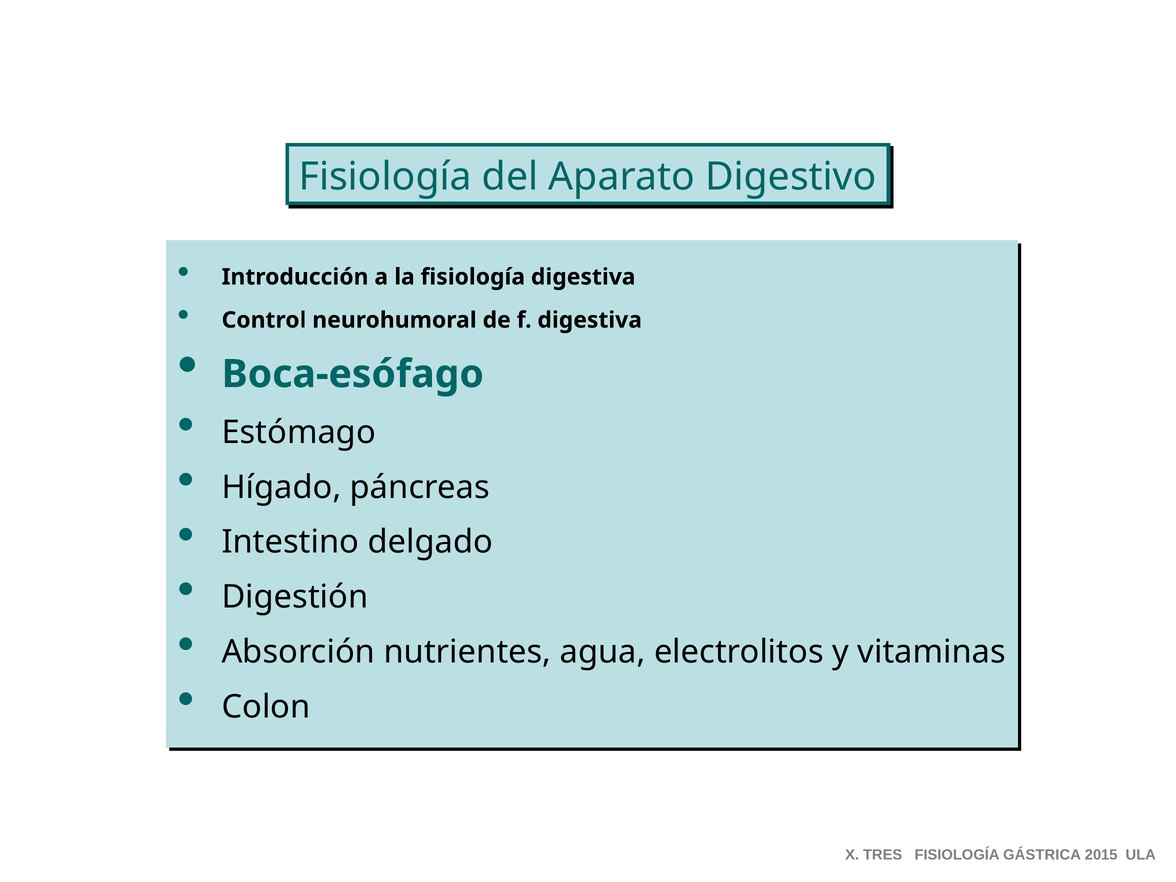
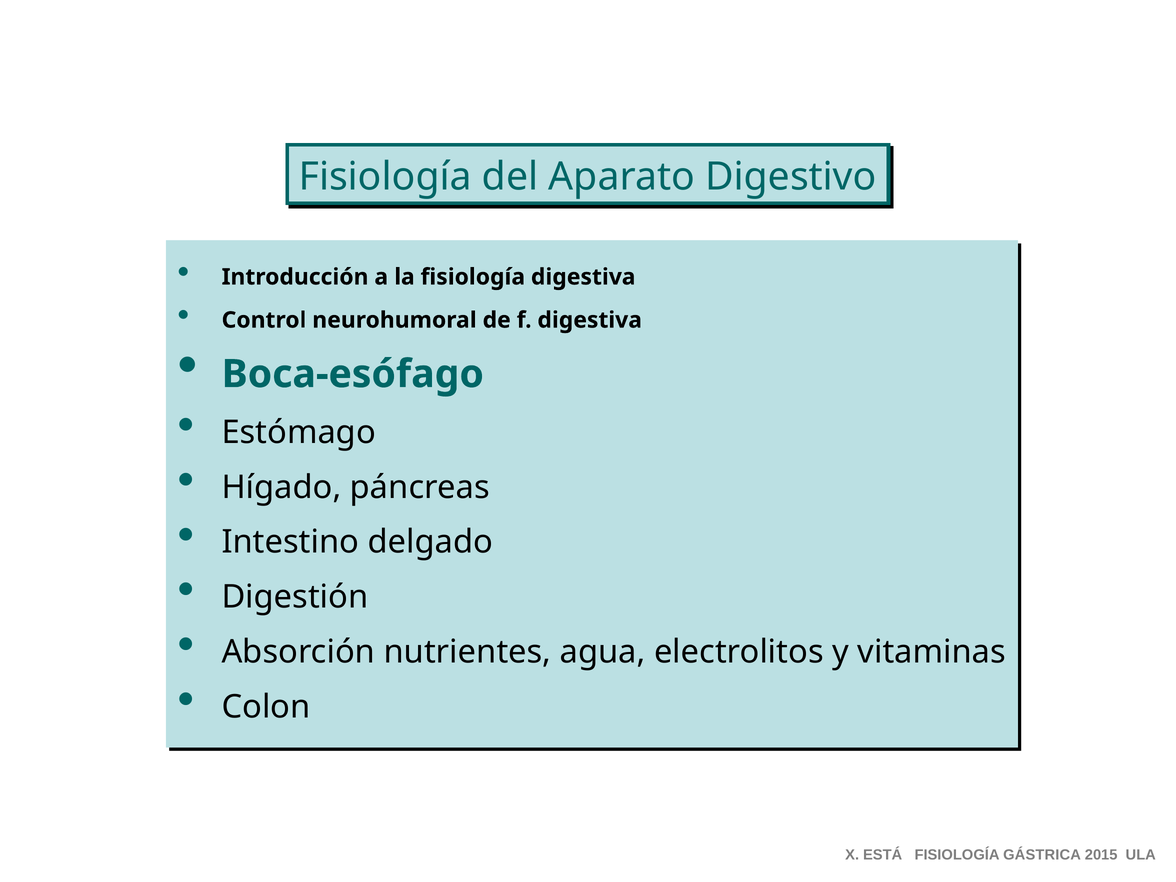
TRES: TRES -> ESTÁ (883, 855)
